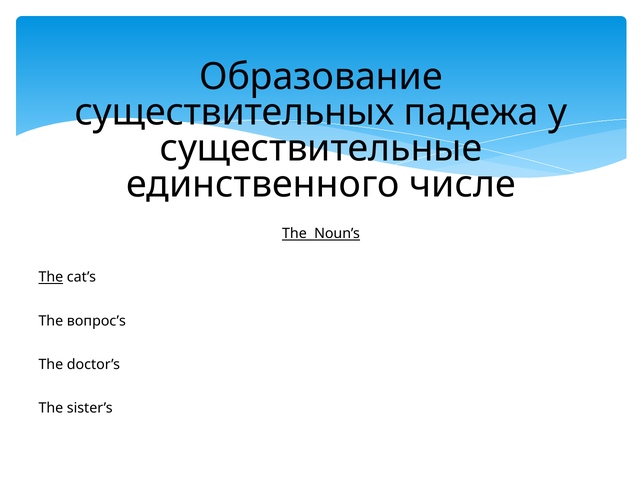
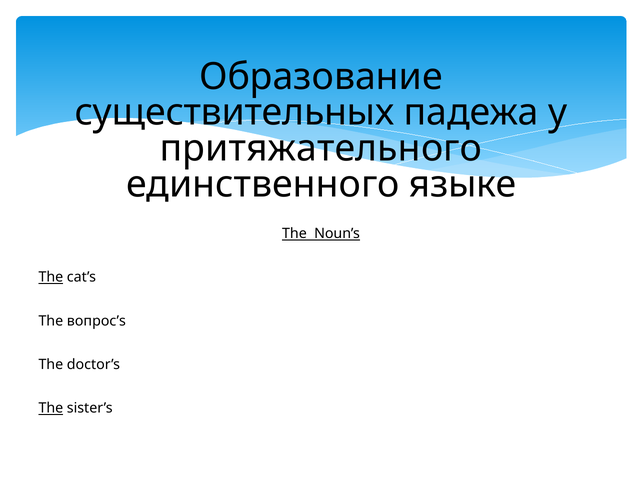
существительные: существительные -> притяжательного (321, 148)
числе: числе -> языке (463, 184)
The underline: none -> present (51, 408)
